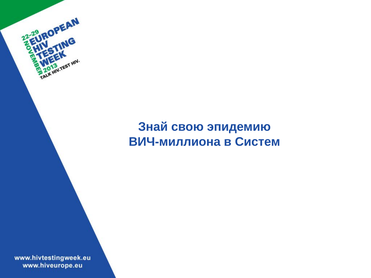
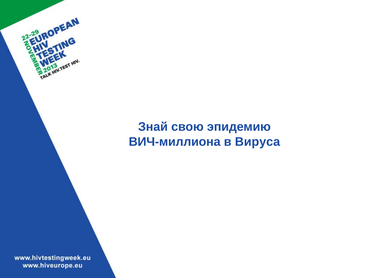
Систем: Систем -> Вируса (257, 142)
